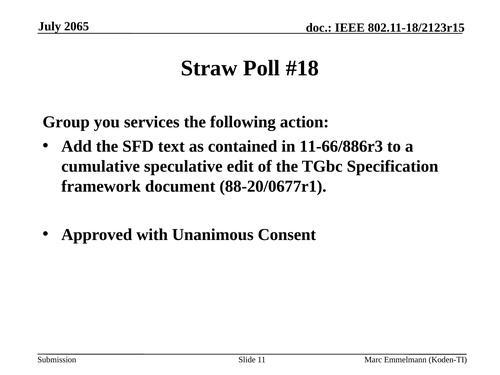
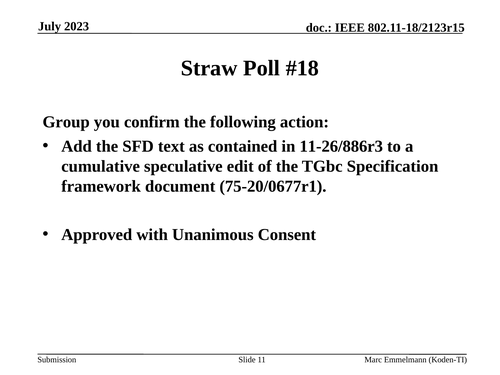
2065: 2065 -> 2023 (77, 27)
services: services -> confirm (152, 122)
11-66/886r3: 11-66/886r3 -> 11-26/886r3 (341, 146)
88-20/0677r1: 88-20/0677r1 -> 75-20/0677r1 (273, 186)
